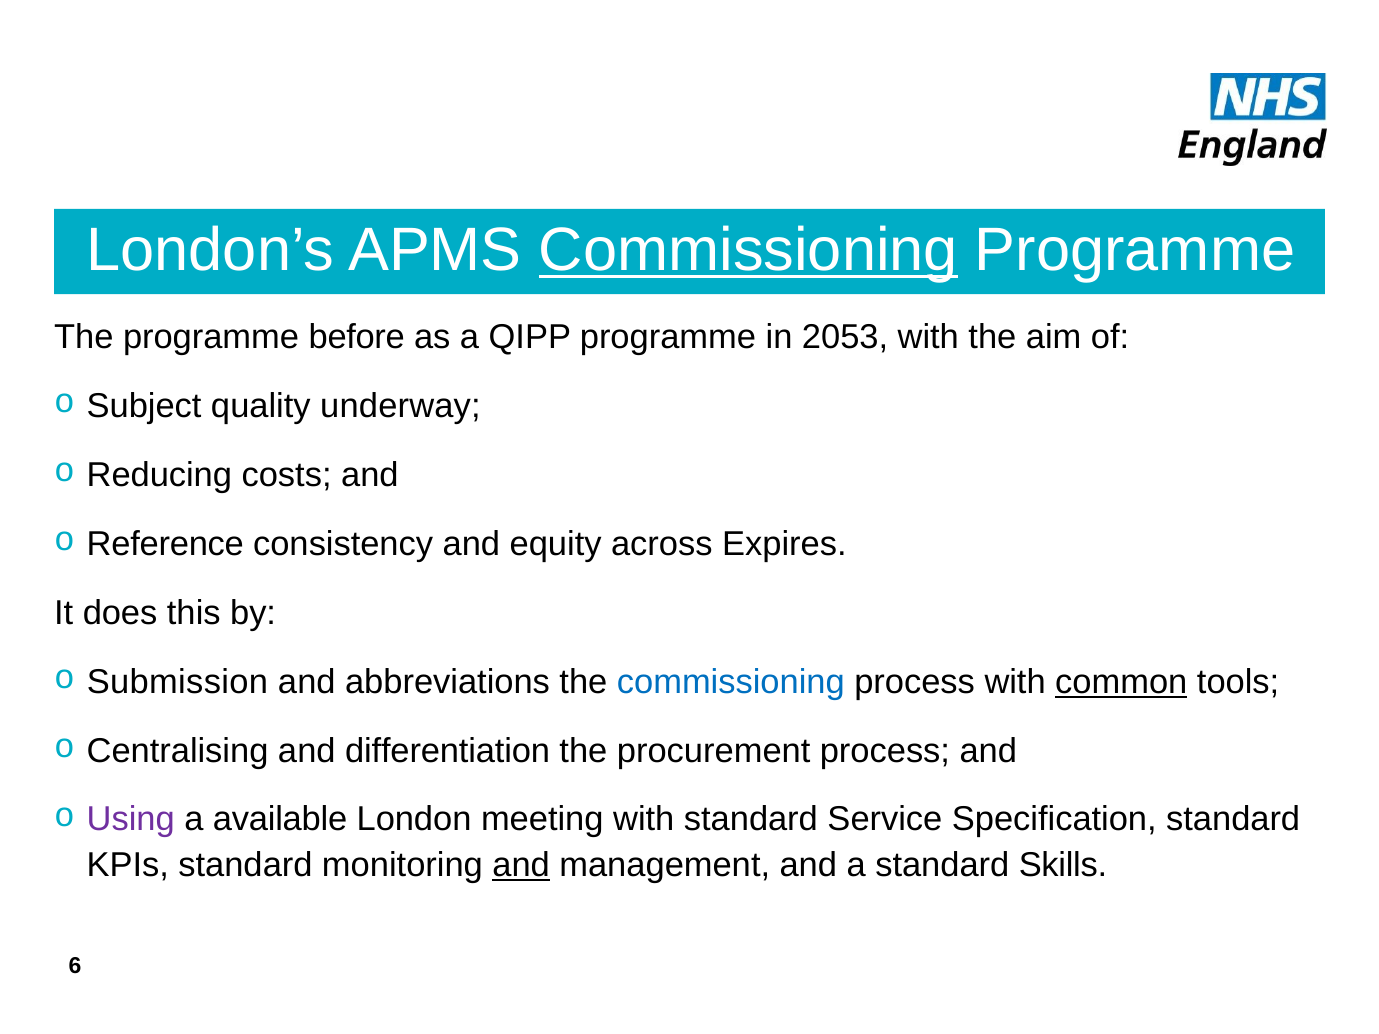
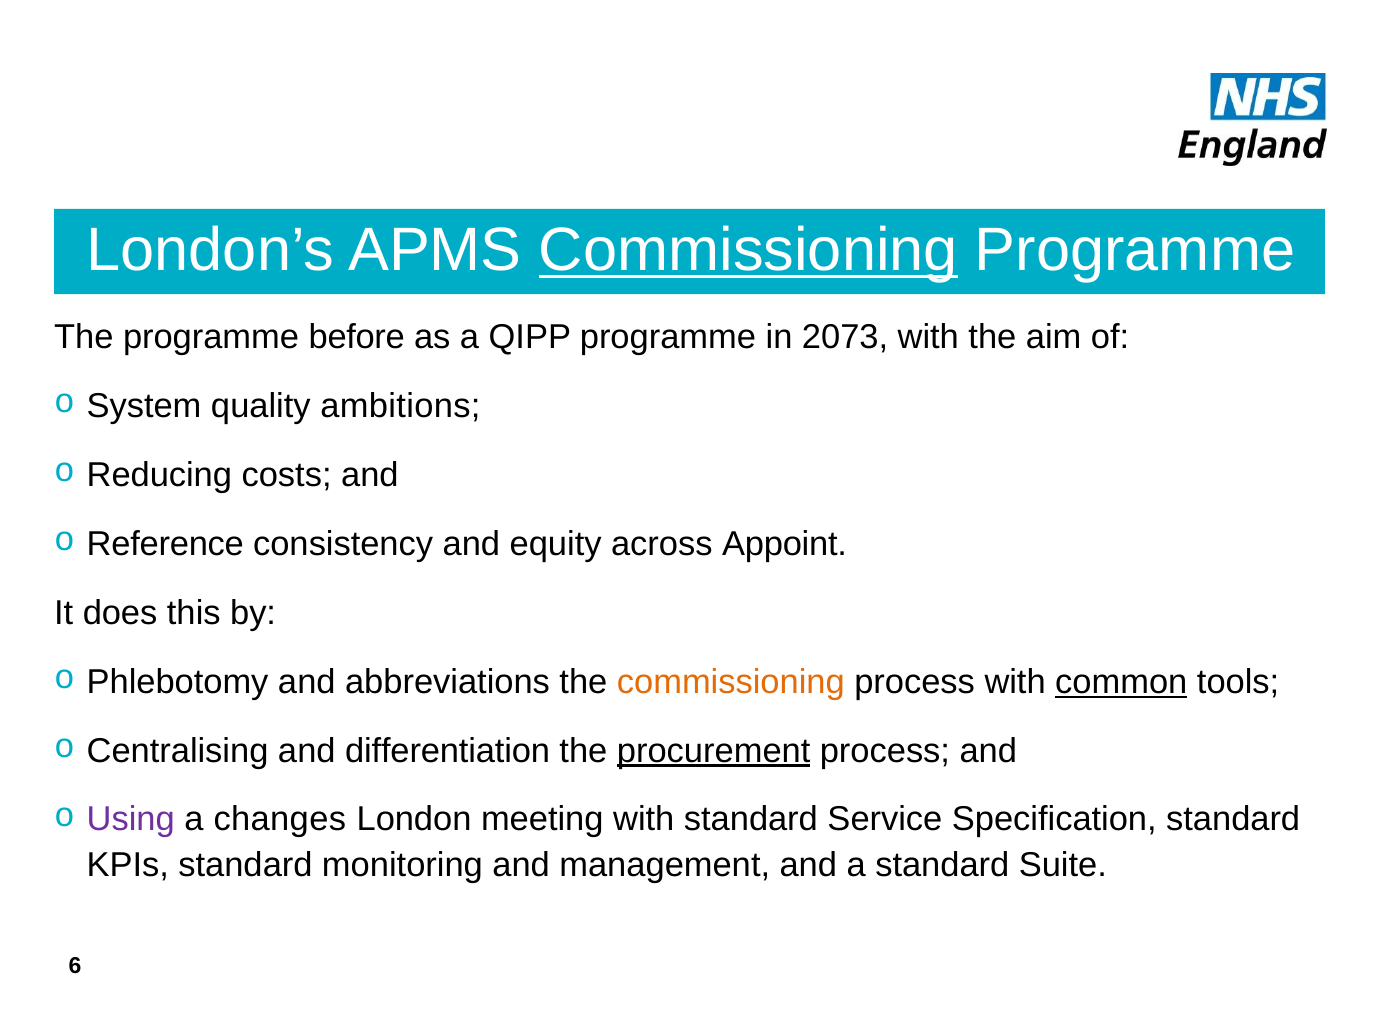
2053: 2053 -> 2073 (845, 337)
Subject: Subject -> System (144, 406)
underway: underway -> ambitions (400, 406)
Expires: Expires -> Appoint (785, 544)
Submission: Submission -> Phlebotomy (178, 682)
commissioning colour: blue -> orange (731, 682)
procurement underline: none -> present (714, 751)
available: available -> changes (280, 820)
and underline: present -> none (521, 866)
Skills: Skills -> Suite (1063, 866)
